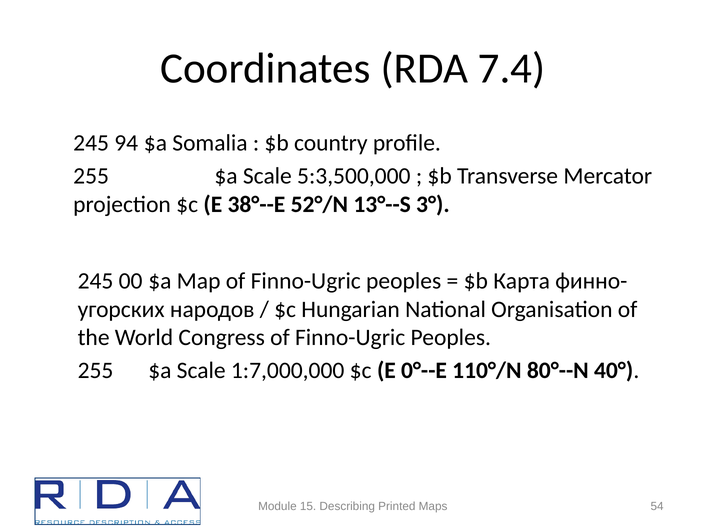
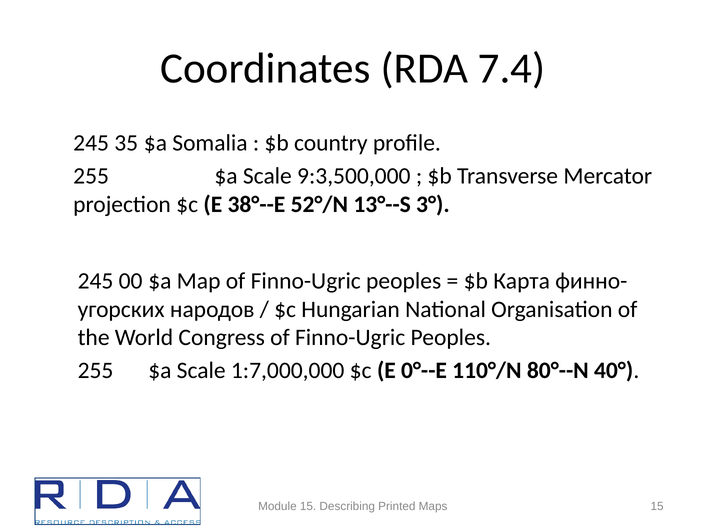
94: 94 -> 35 (126, 143)
5:3,500,000: 5:3,500,000 -> 9:3,500,000 (354, 176)
Maps 54: 54 -> 15 (657, 506)
